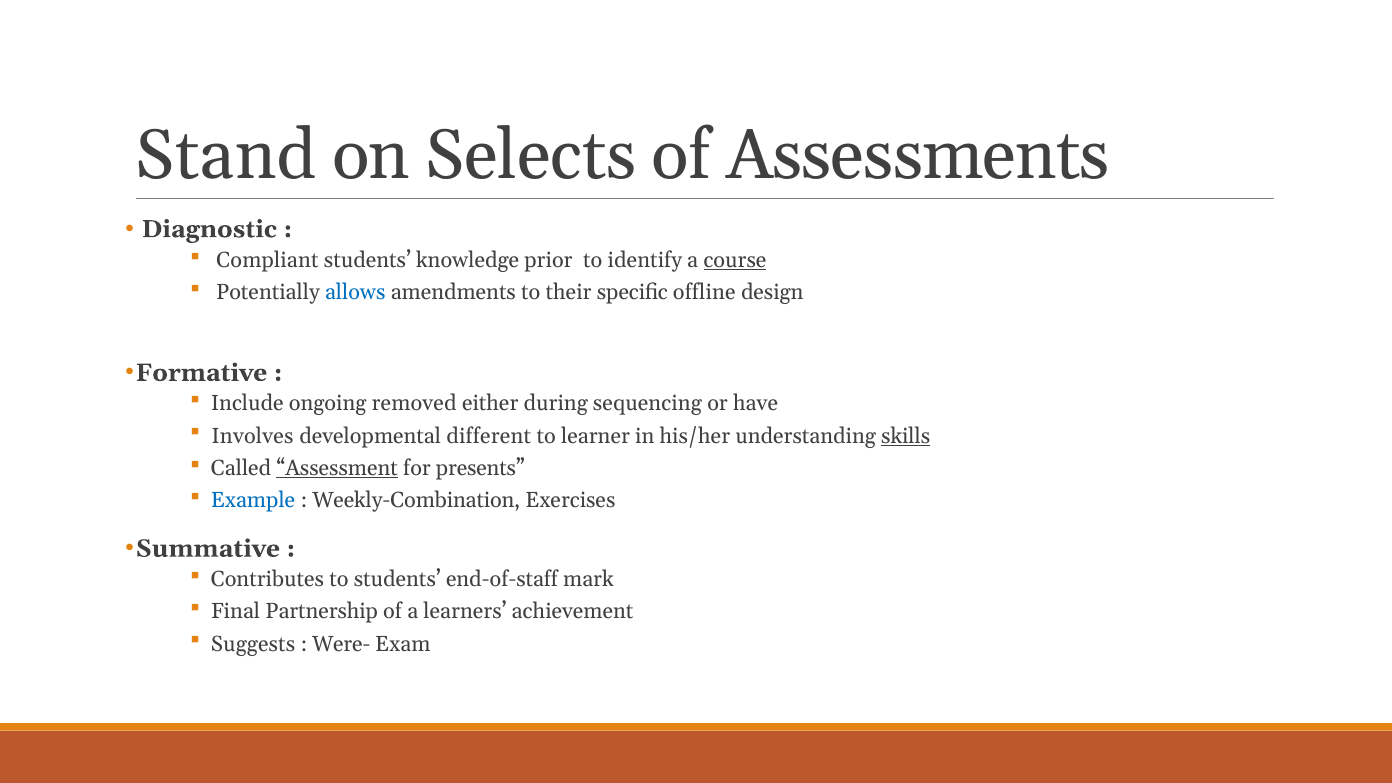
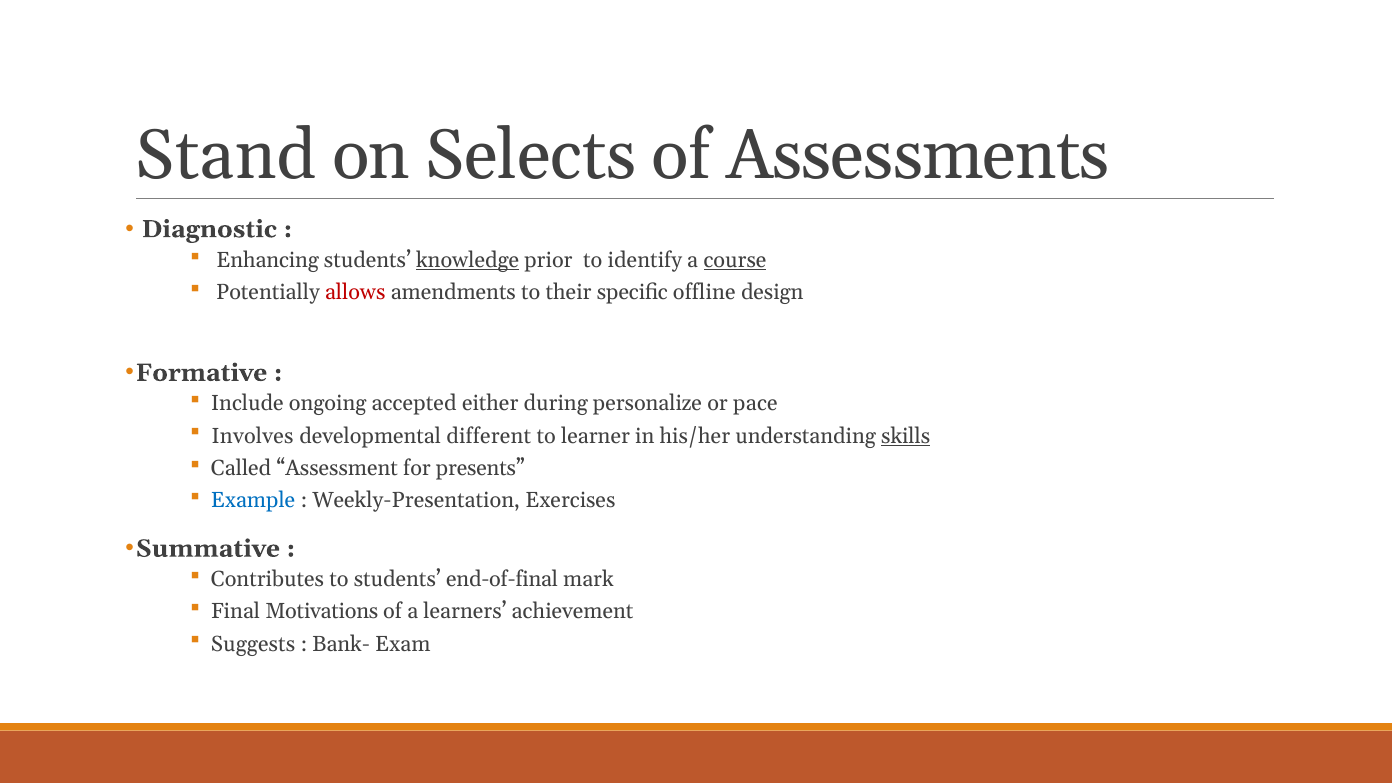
Compliant: Compliant -> Enhancing (268, 260)
knowledge underline: none -> present (468, 260)
allows colour: blue -> red (355, 292)
removed: removed -> accepted (414, 404)
sequencing: sequencing -> personalize (647, 404)
have: have -> pace (755, 404)
Assessment underline: present -> none (337, 468)
Weekly-Combination: Weekly-Combination -> Weekly-Presentation (416, 500)
end-of-staff: end-of-staff -> end-of-final (502, 579)
Partnership: Partnership -> Motivations (322, 612)
Were-: Were- -> Bank- (341, 644)
